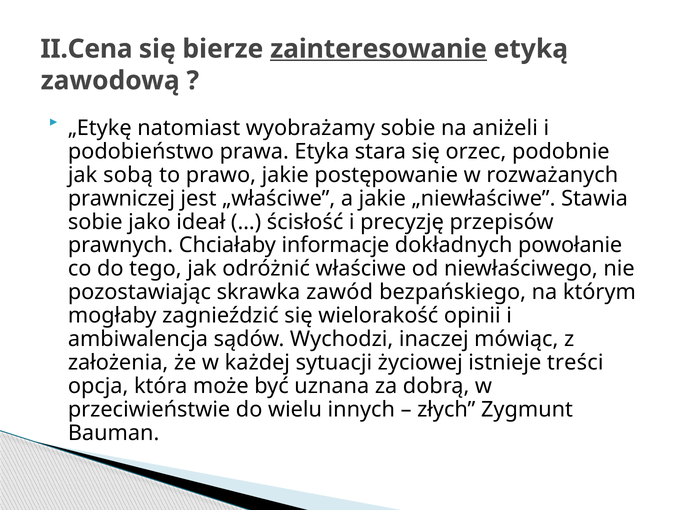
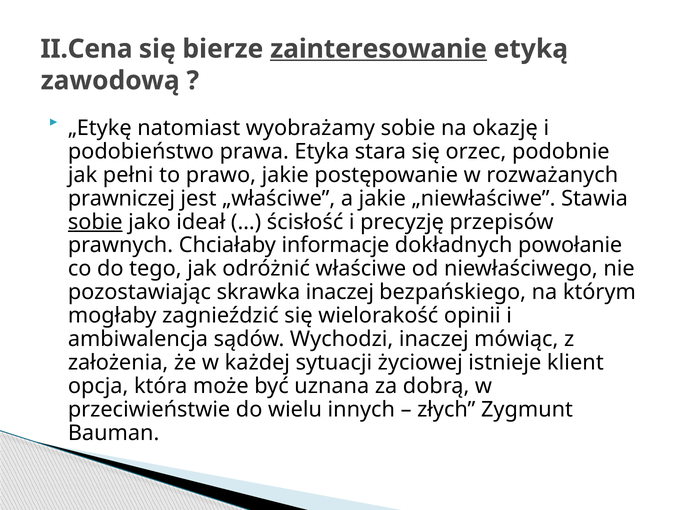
aniżeli: aniżeli -> okazję (505, 128)
sobą: sobą -> pełni (128, 175)
sobie underline: none -> present (95, 222)
skrawka zawód: zawód -> inaczej (340, 292)
treści: treści -> klient (575, 363)
